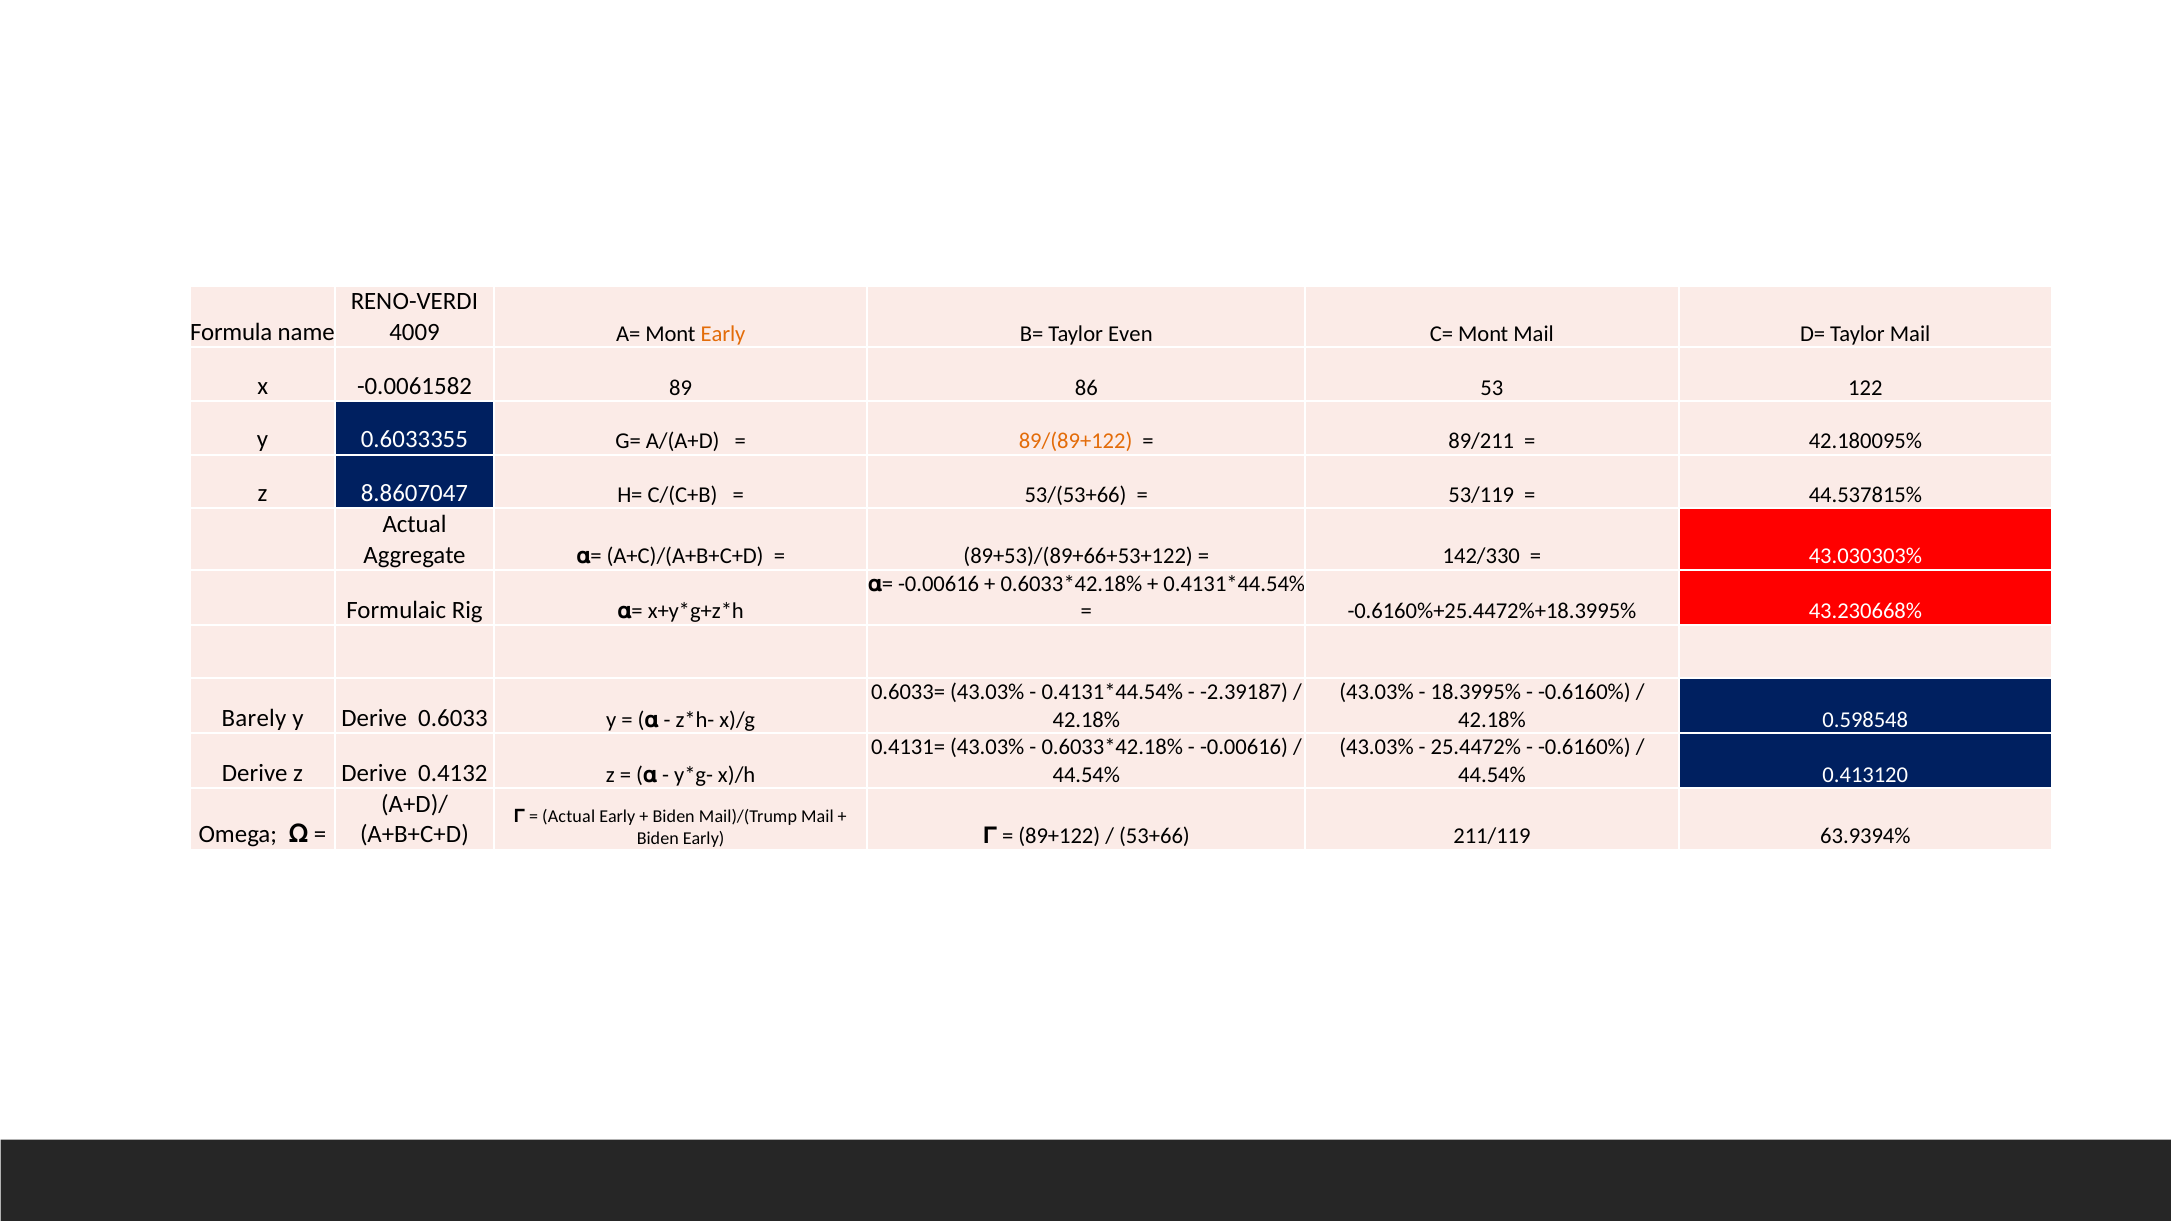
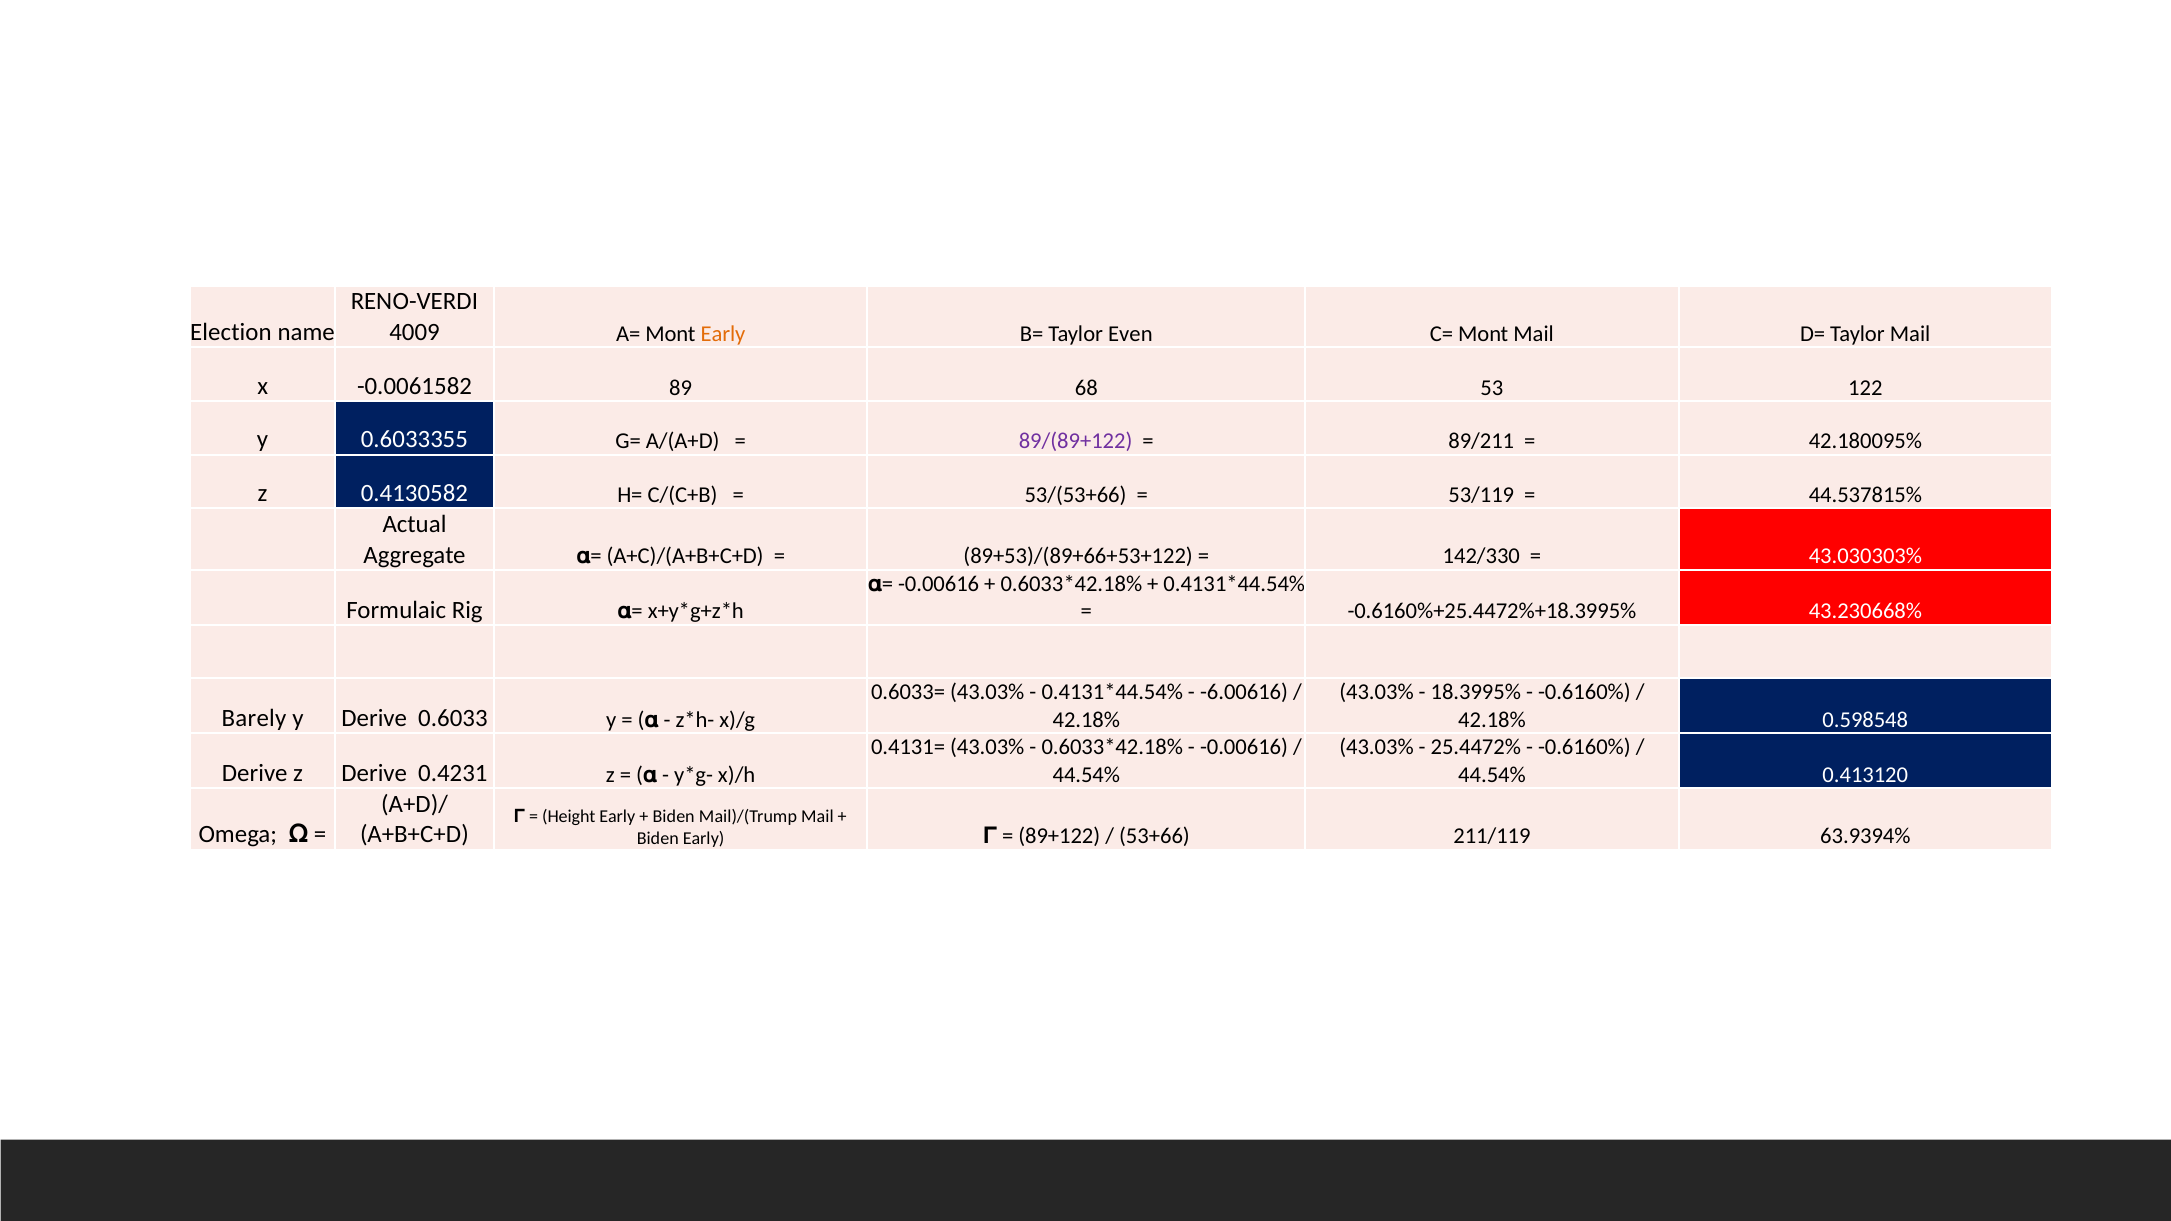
Formula: Formula -> Election (231, 333)
86: 86 -> 68 (1086, 388)
89/(89+122 colour: orange -> purple (1076, 441)
8.8607047: 8.8607047 -> 0.4130582 (414, 493)
-2.39187: -2.39187 -> -6.00616 (1244, 693)
0.4132: 0.4132 -> 0.4231 (453, 773)
Actual: Actual -> Height (569, 817)
